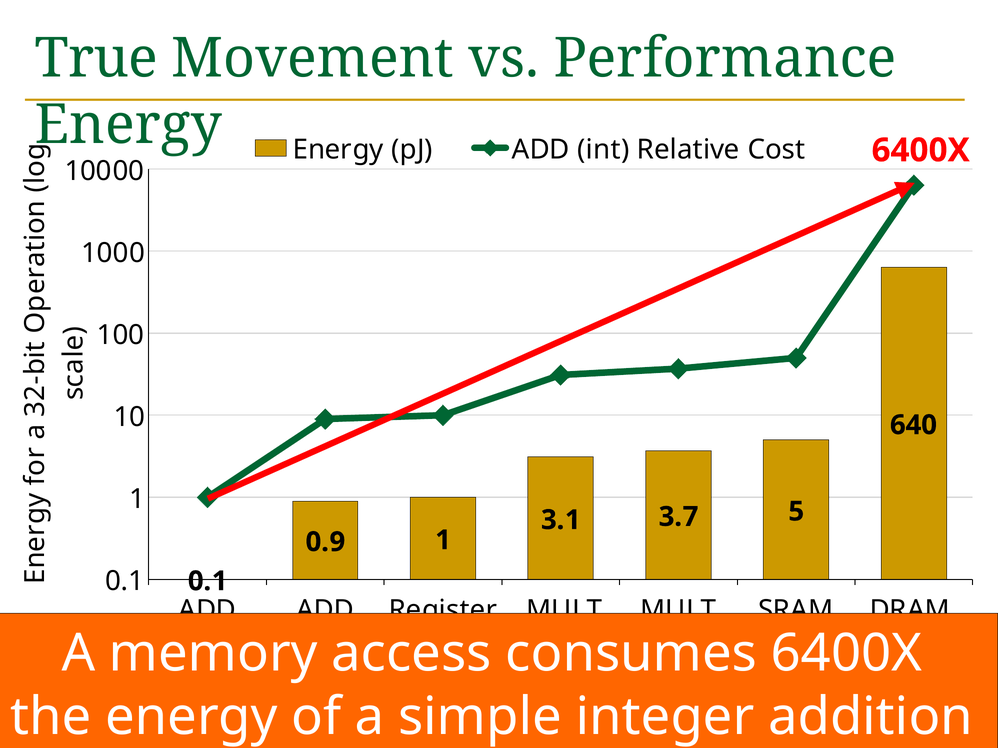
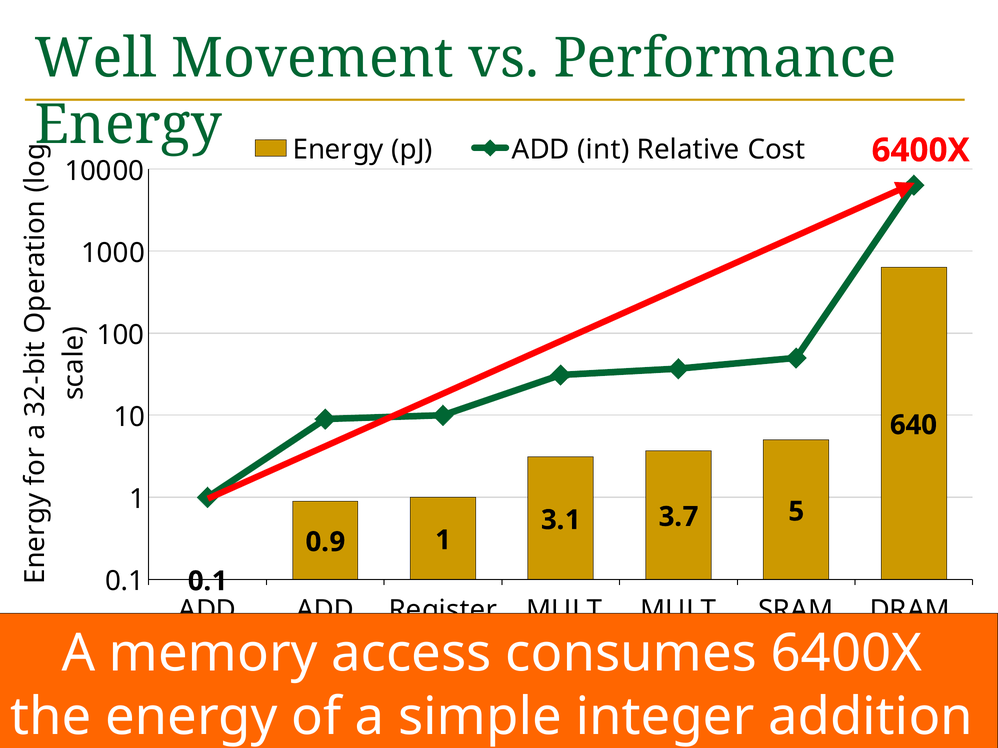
True: True -> Well (96, 59)
